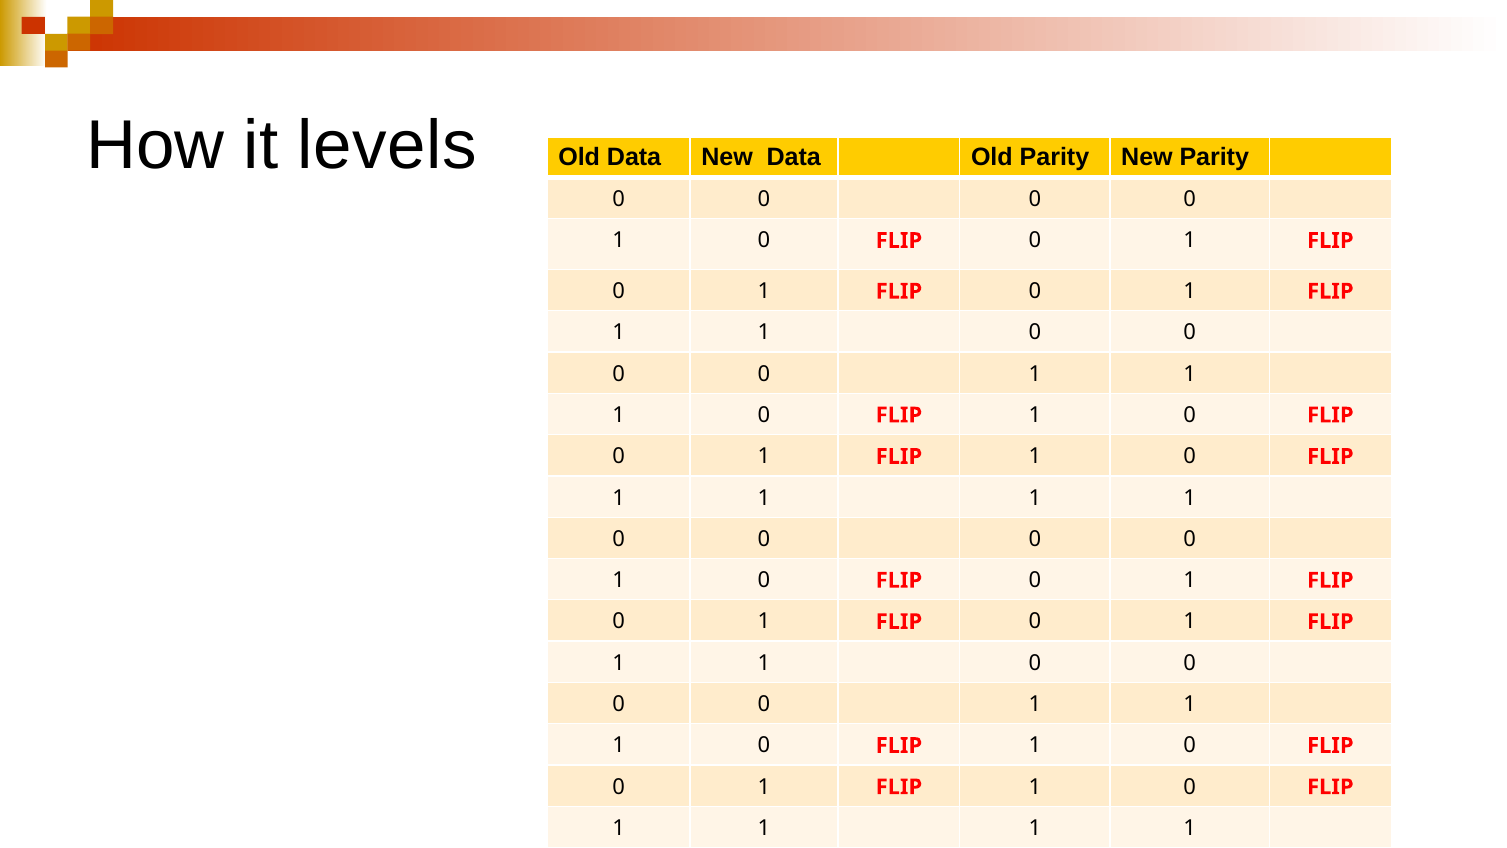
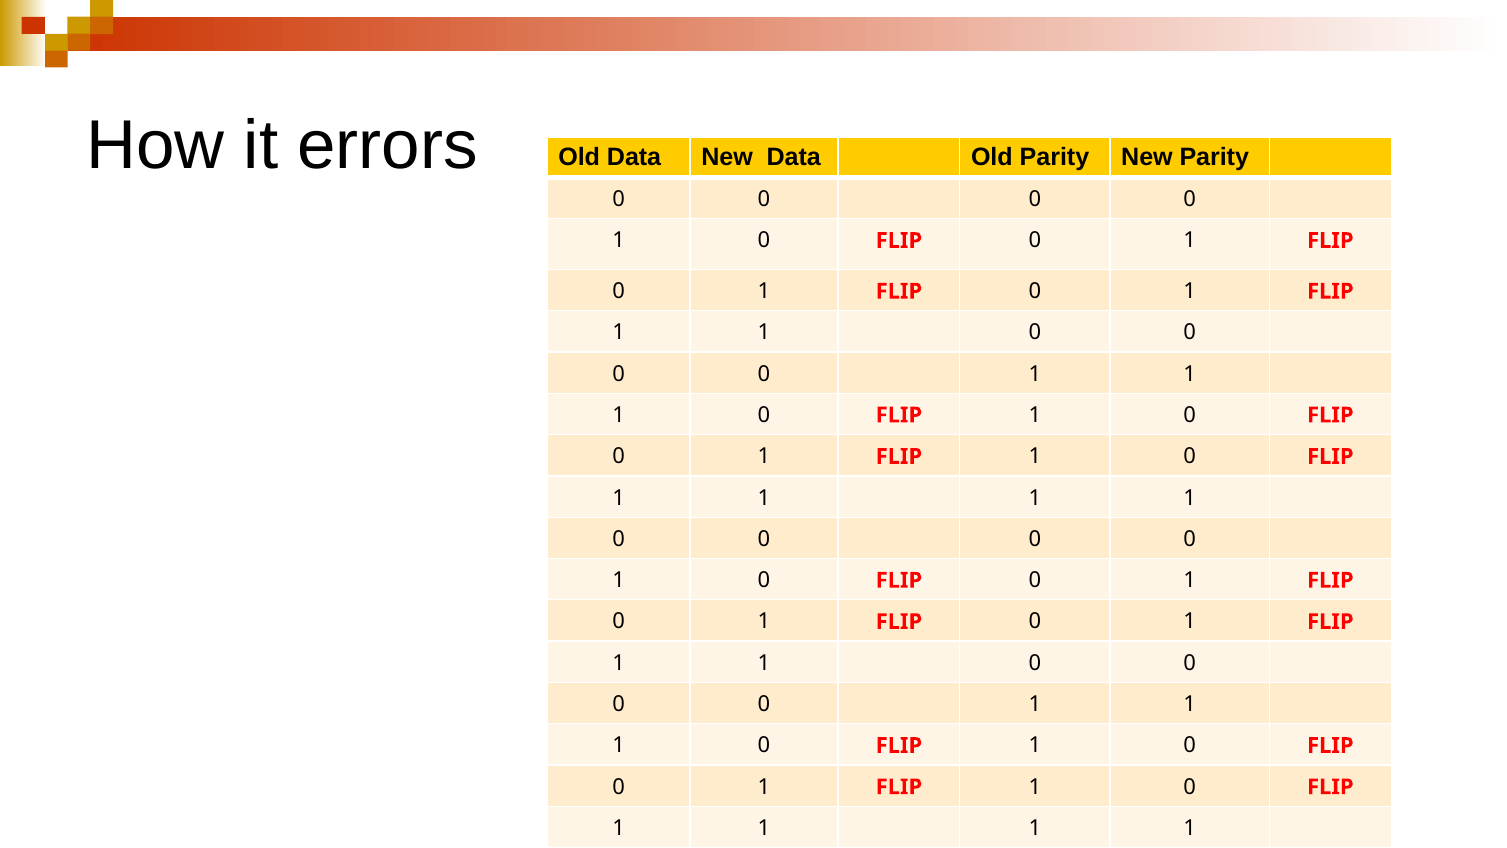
levels: levels -> errors (388, 146)
